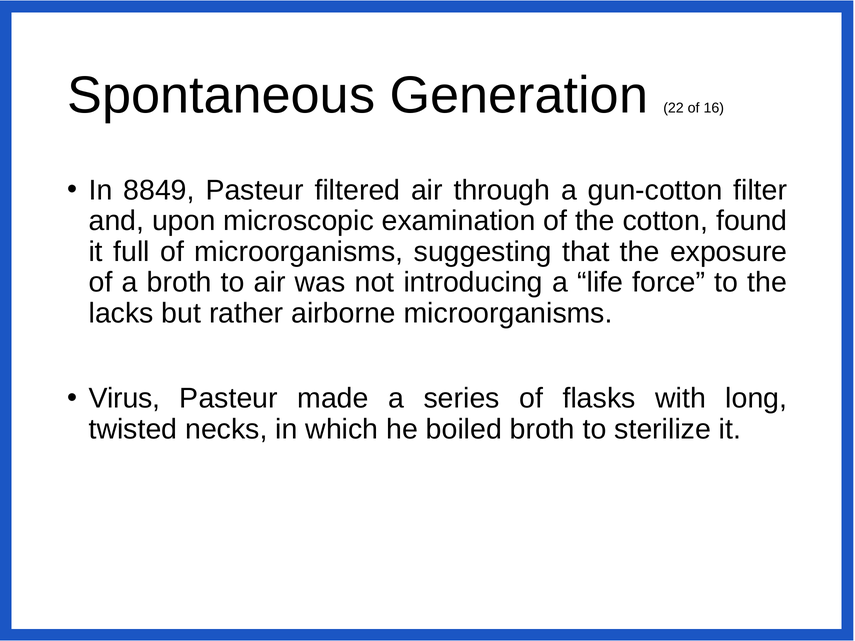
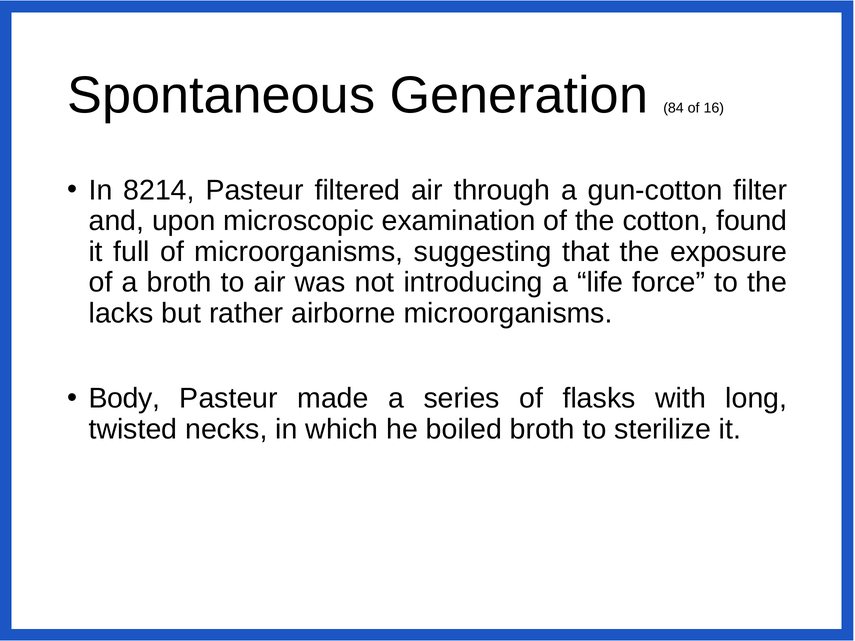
22: 22 -> 84 (674, 108)
8849: 8849 -> 8214 (159, 190)
Virus: Virus -> Body (124, 399)
